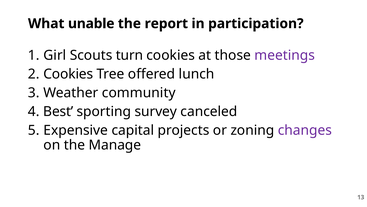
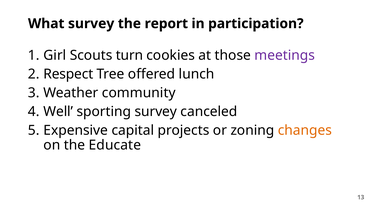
What unable: unable -> survey (91, 24)
Cookies: Cookies -> Respect (68, 74)
Best: Best -> Well (58, 111)
changes colour: purple -> orange (305, 130)
Manage: Manage -> Educate (115, 145)
